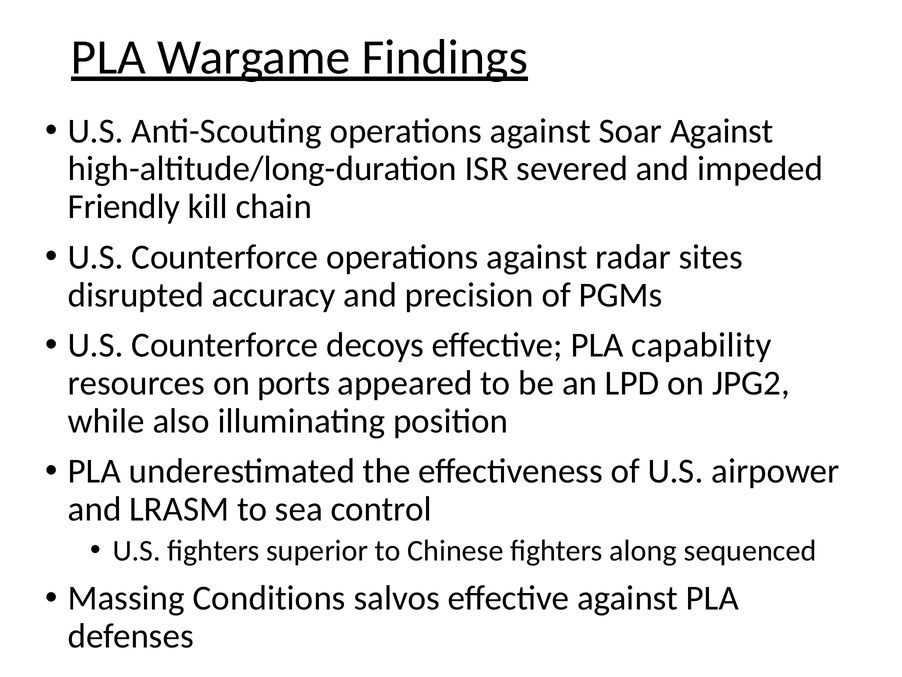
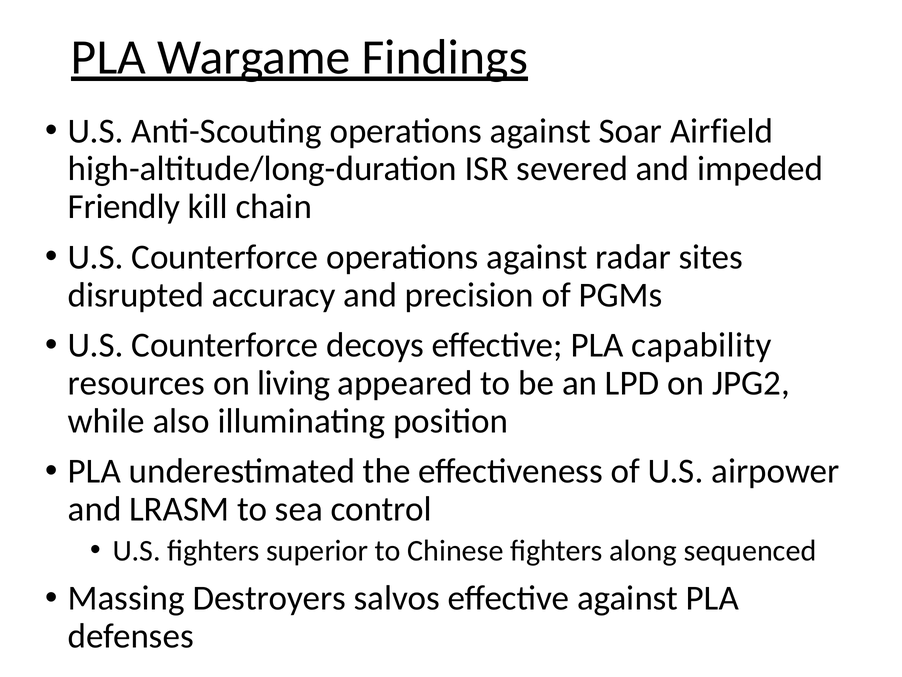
Soar Against: Against -> Airfield (722, 131)
ports: ports -> living (294, 383)
Conditions: Conditions -> Destroyers (269, 598)
